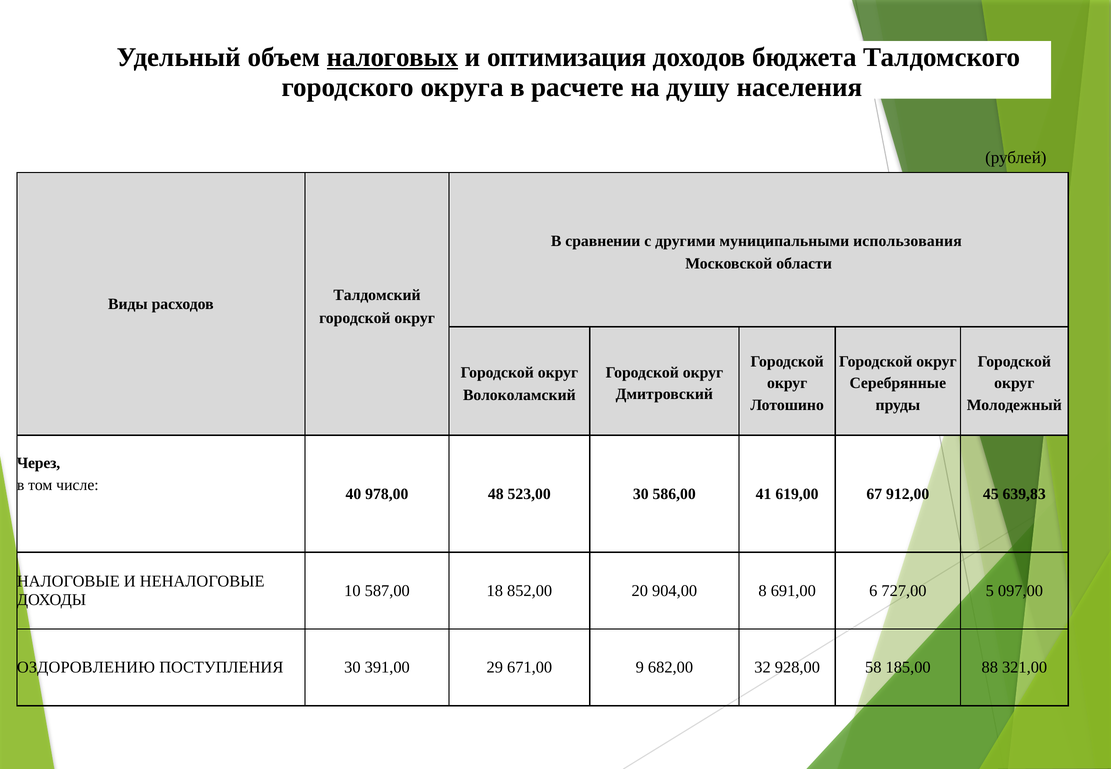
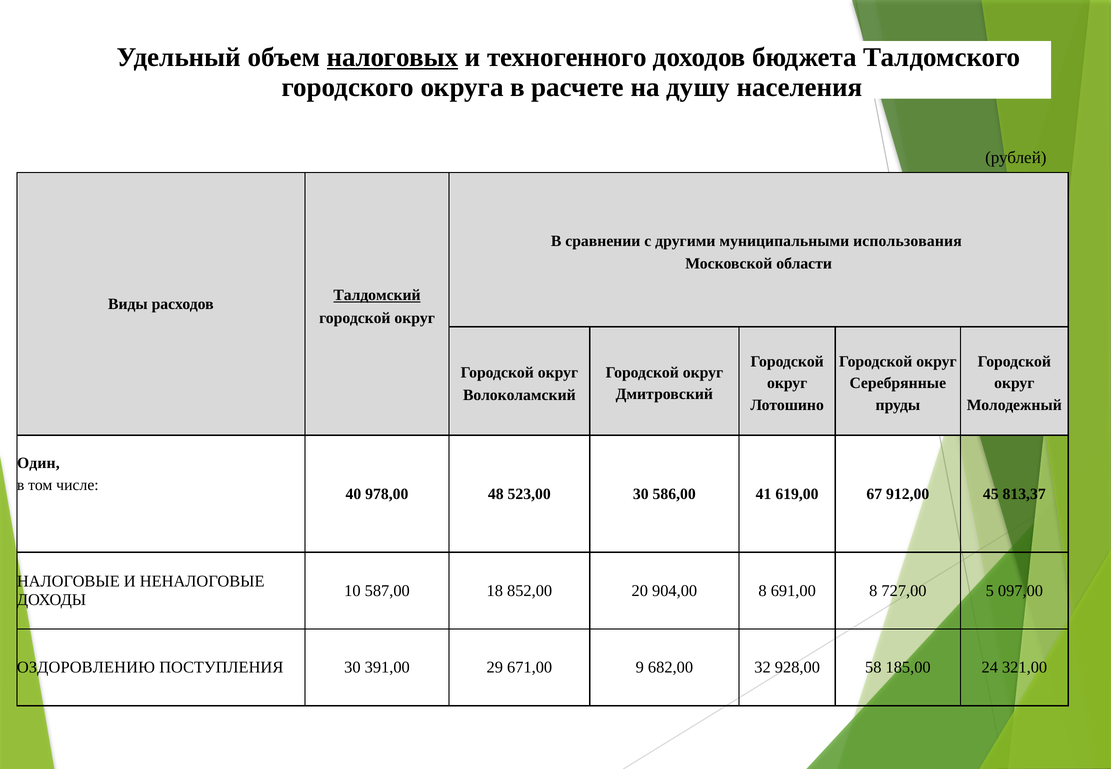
оптимизация: оптимизация -> техногенного (567, 57)
Талдомский underline: none -> present (377, 295)
Через: Через -> Один (38, 463)
639,83: 639,83 -> 813,37 (1024, 494)
691,00 6: 6 -> 8 (873, 591)
88: 88 -> 24 (990, 668)
